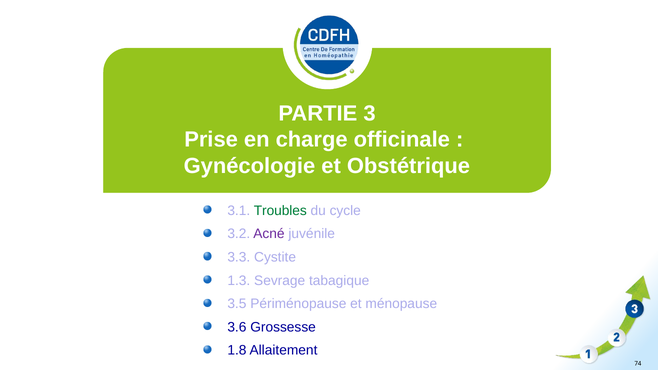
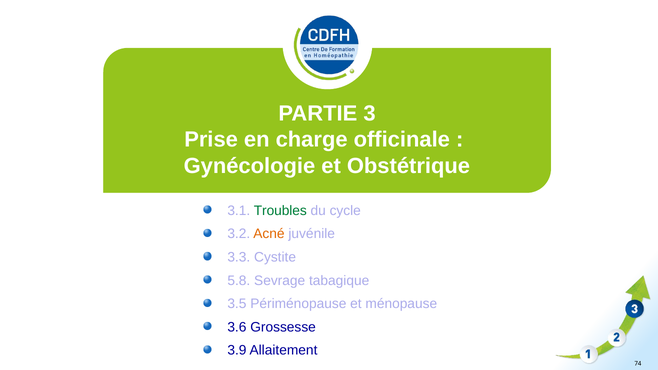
Acné colour: purple -> orange (269, 234)
1.3: 1.3 -> 5.8 (239, 281)
1.8: 1.8 -> 3.9 (237, 351)
